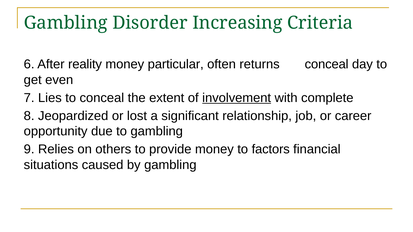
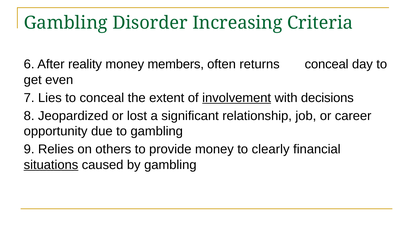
particular: particular -> members (176, 64)
complete: complete -> decisions (327, 98)
factors: factors -> clearly (271, 150)
situations underline: none -> present (51, 165)
